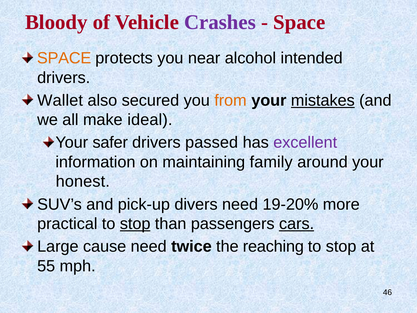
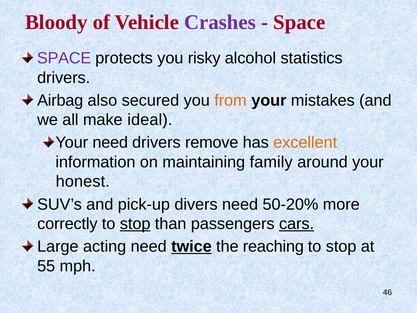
SPACE colour: orange -> purple (64, 58)
near: near -> risky (204, 58)
intended: intended -> statistics (312, 58)
Wallet: Wallet -> Airbag (60, 100)
mistakes underline: present -> none (323, 100)
Your safer: safer -> need (110, 143)
passed: passed -> remove (212, 143)
excellent colour: purple -> orange (305, 143)
19-20%: 19-20% -> 50-20% (290, 204)
practical: practical -> correctly (67, 224)
cause: cause -> acting (105, 246)
twice underline: none -> present (191, 246)
